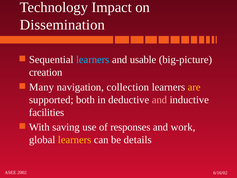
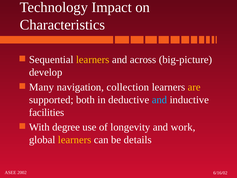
Dissemination: Dissemination -> Characteristics (62, 25)
learners colour: light blue -> yellow (93, 60)
usable: usable -> across (143, 60)
creation: creation -> develop (46, 72)
and colour: pink -> light blue (159, 100)
saving: saving -> degree (66, 127)
responses: responses -> longevity (130, 127)
